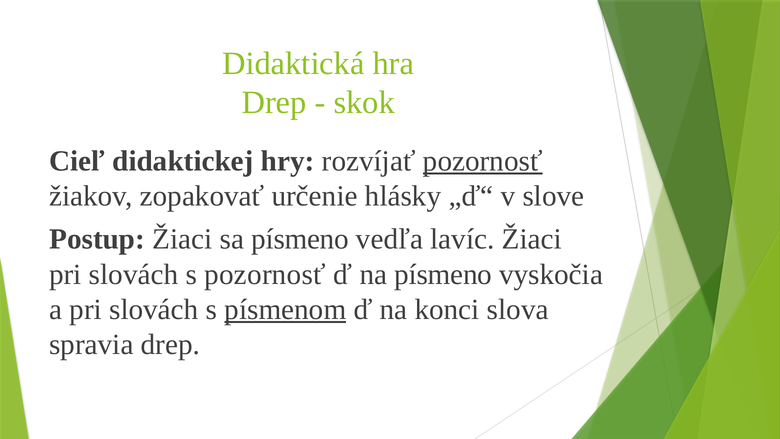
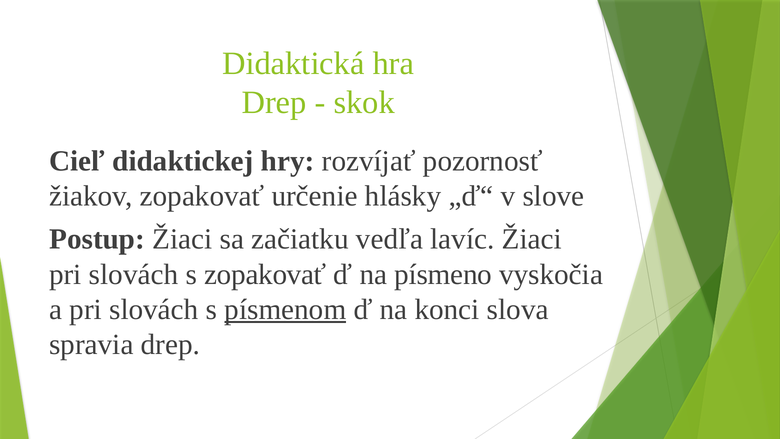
pozornosť underline: present -> none (483, 161)
sa písmeno: písmeno -> začiatku (300, 239)
s pozornosť: pozornosť -> zopakovať (265, 274)
